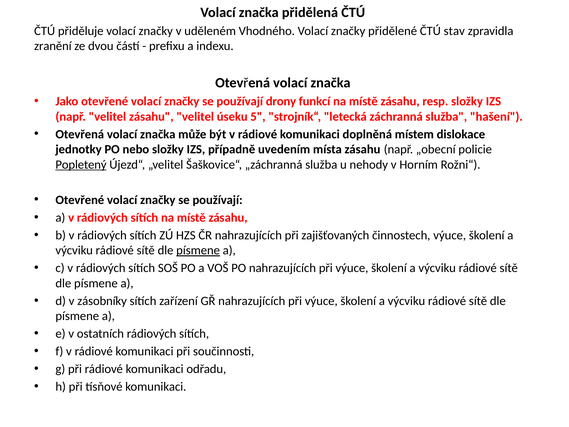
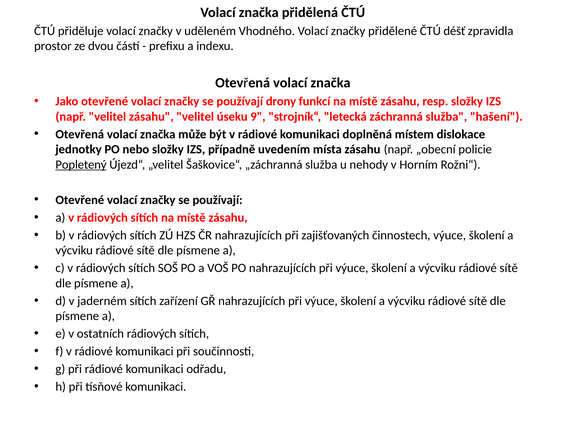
stav: stav -> déšť (454, 31)
zranění: zranění -> prostor (53, 46)
5: 5 -> 9 (258, 116)
písmene underline: present -> none (198, 250)
zásobníky: zásobníky -> jaderném (102, 301)
